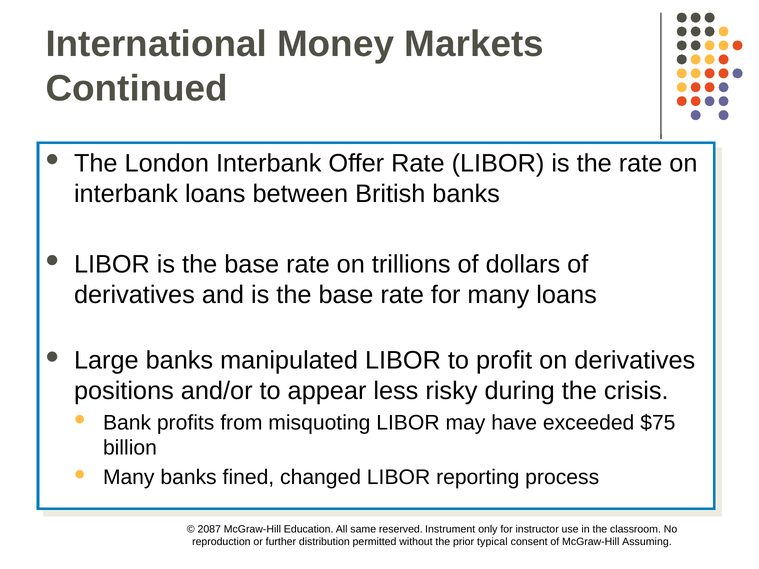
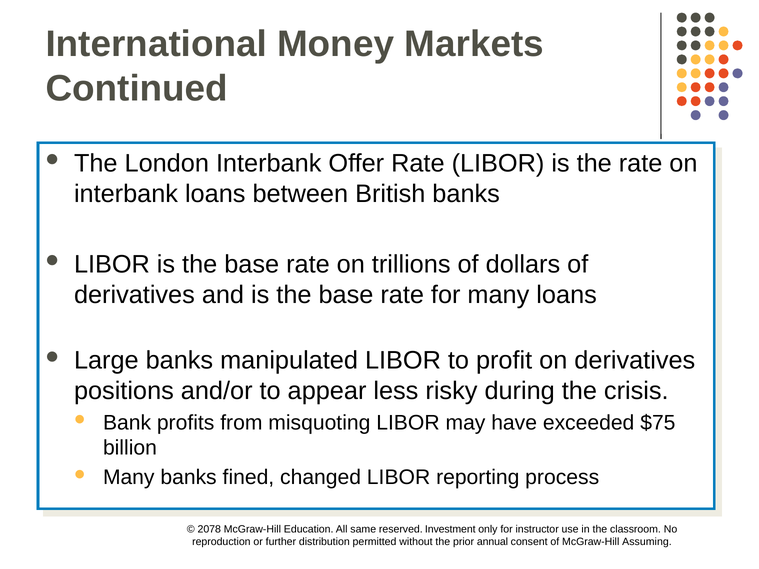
2087: 2087 -> 2078 (209, 530)
Instrument: Instrument -> Investment (450, 530)
typical: typical -> annual (492, 542)
